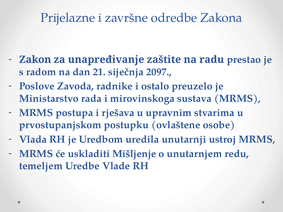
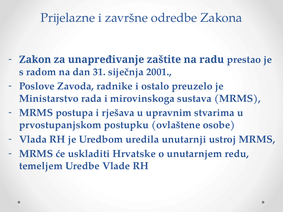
21: 21 -> 31 (99, 72)
2097: 2097 -> 2001 (159, 72)
Mišljenje: Mišljenje -> Hrvatske (134, 154)
